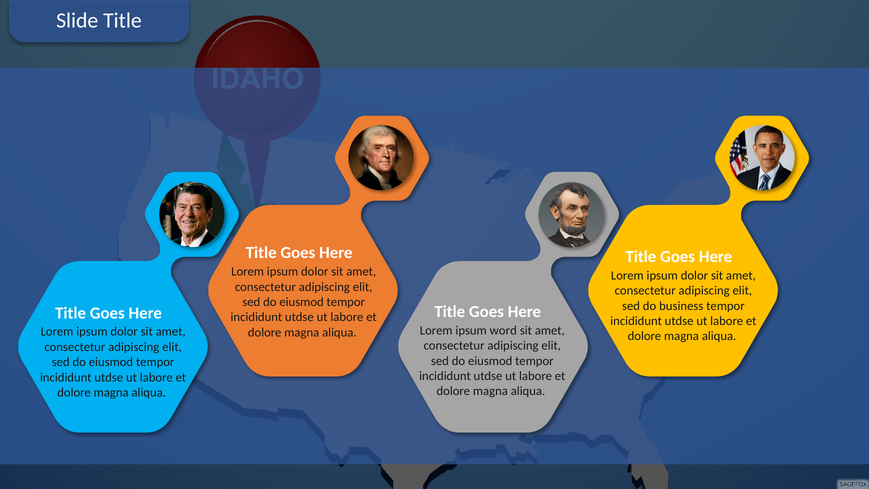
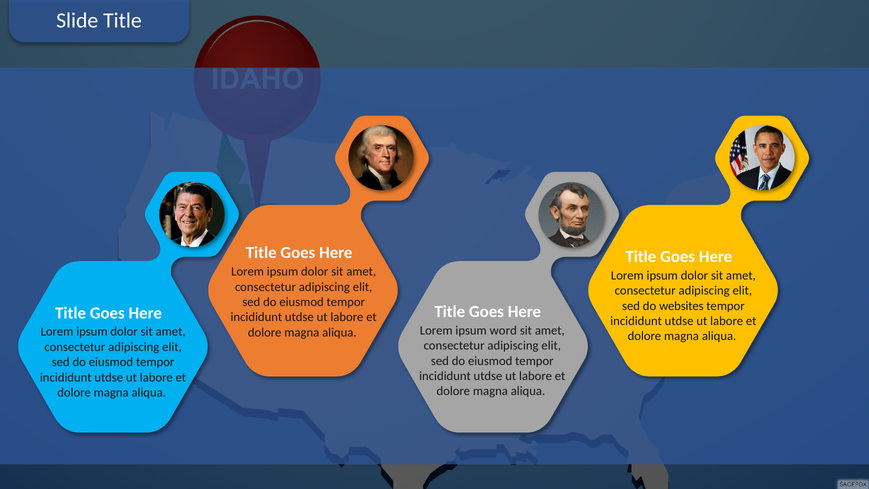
business: business -> websites (681, 306)
